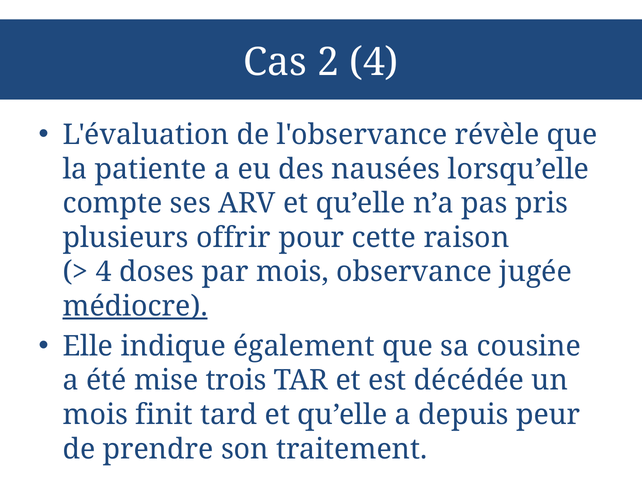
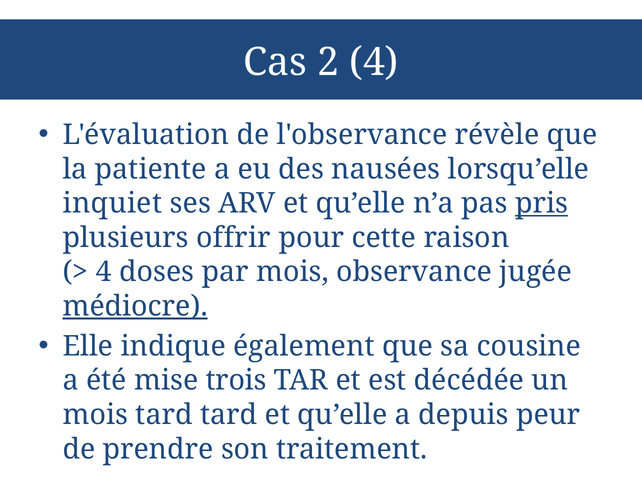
compte: compte -> inquiet (112, 203)
pris underline: none -> present (542, 203)
mois finit: finit -> tard (164, 414)
